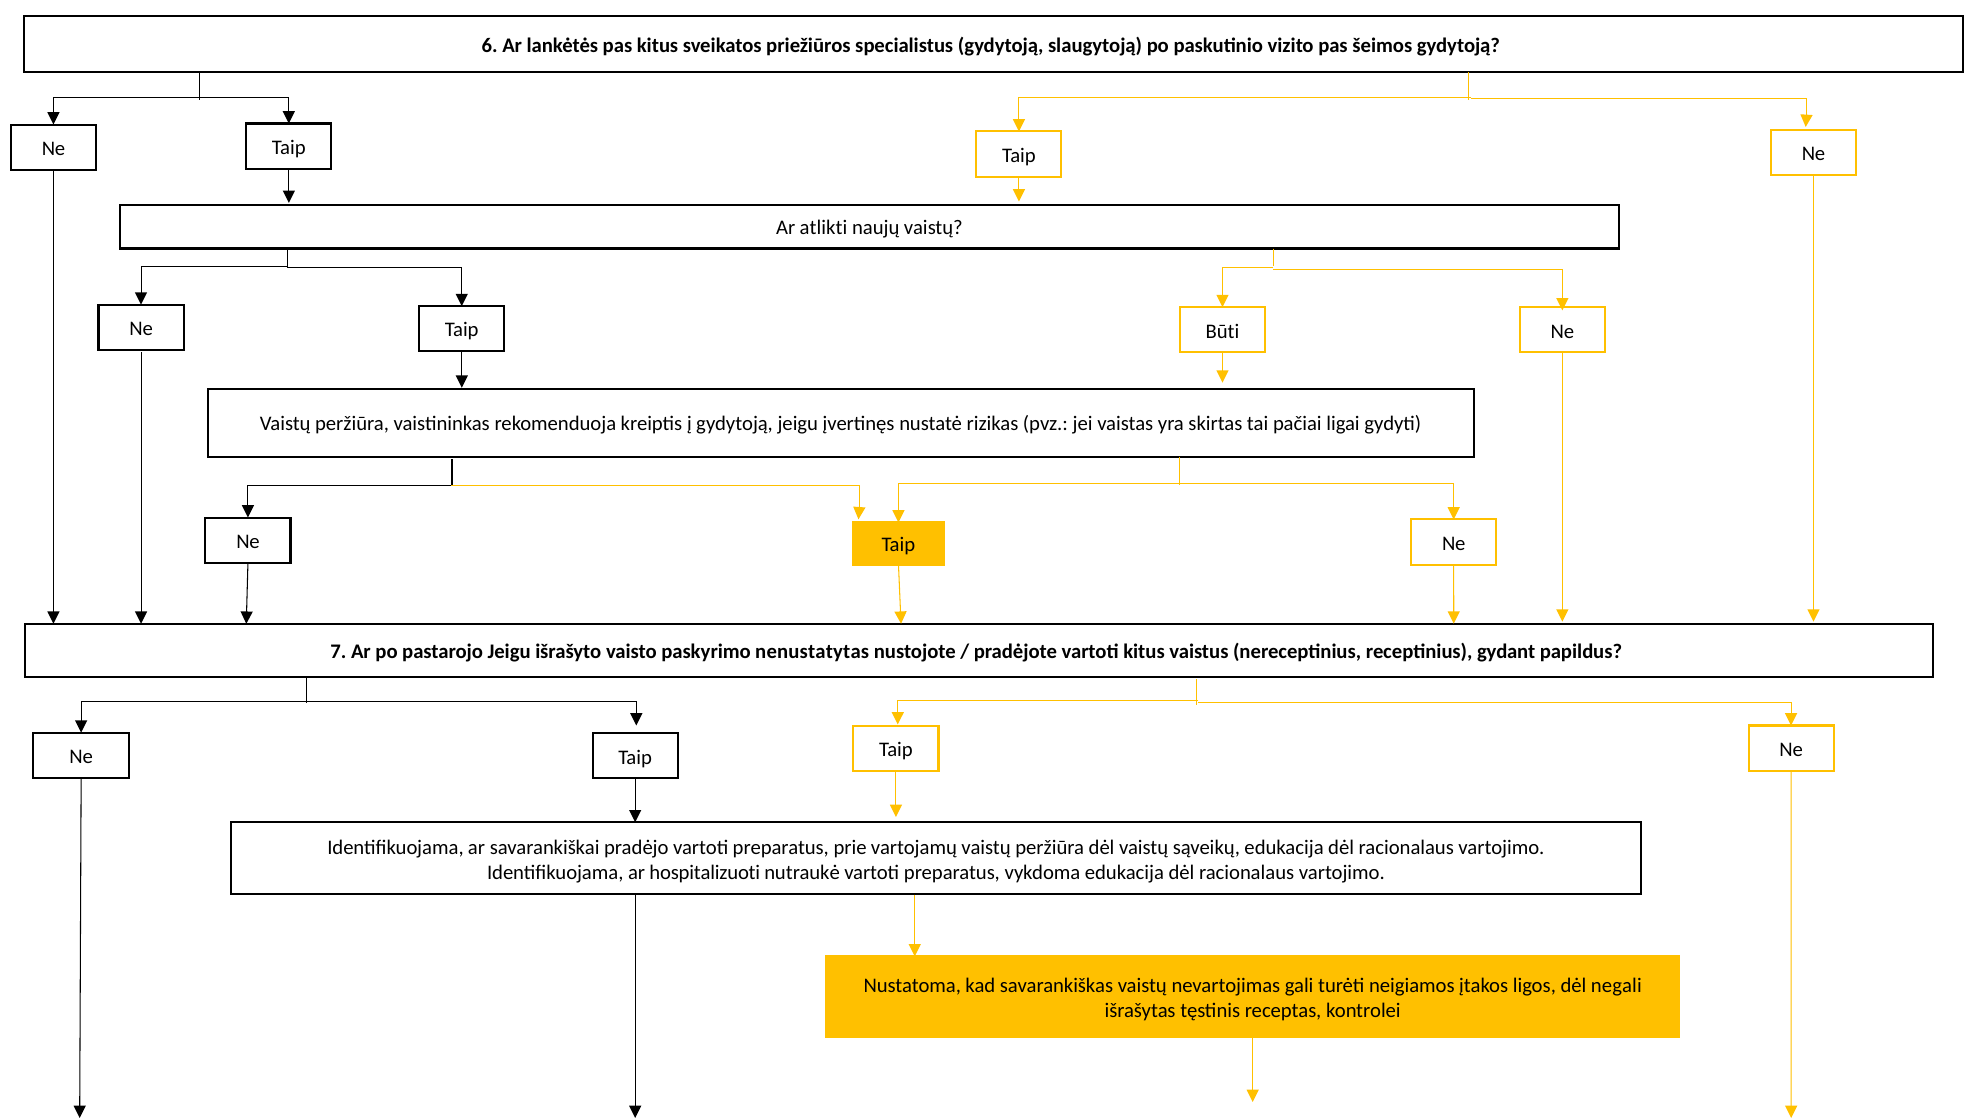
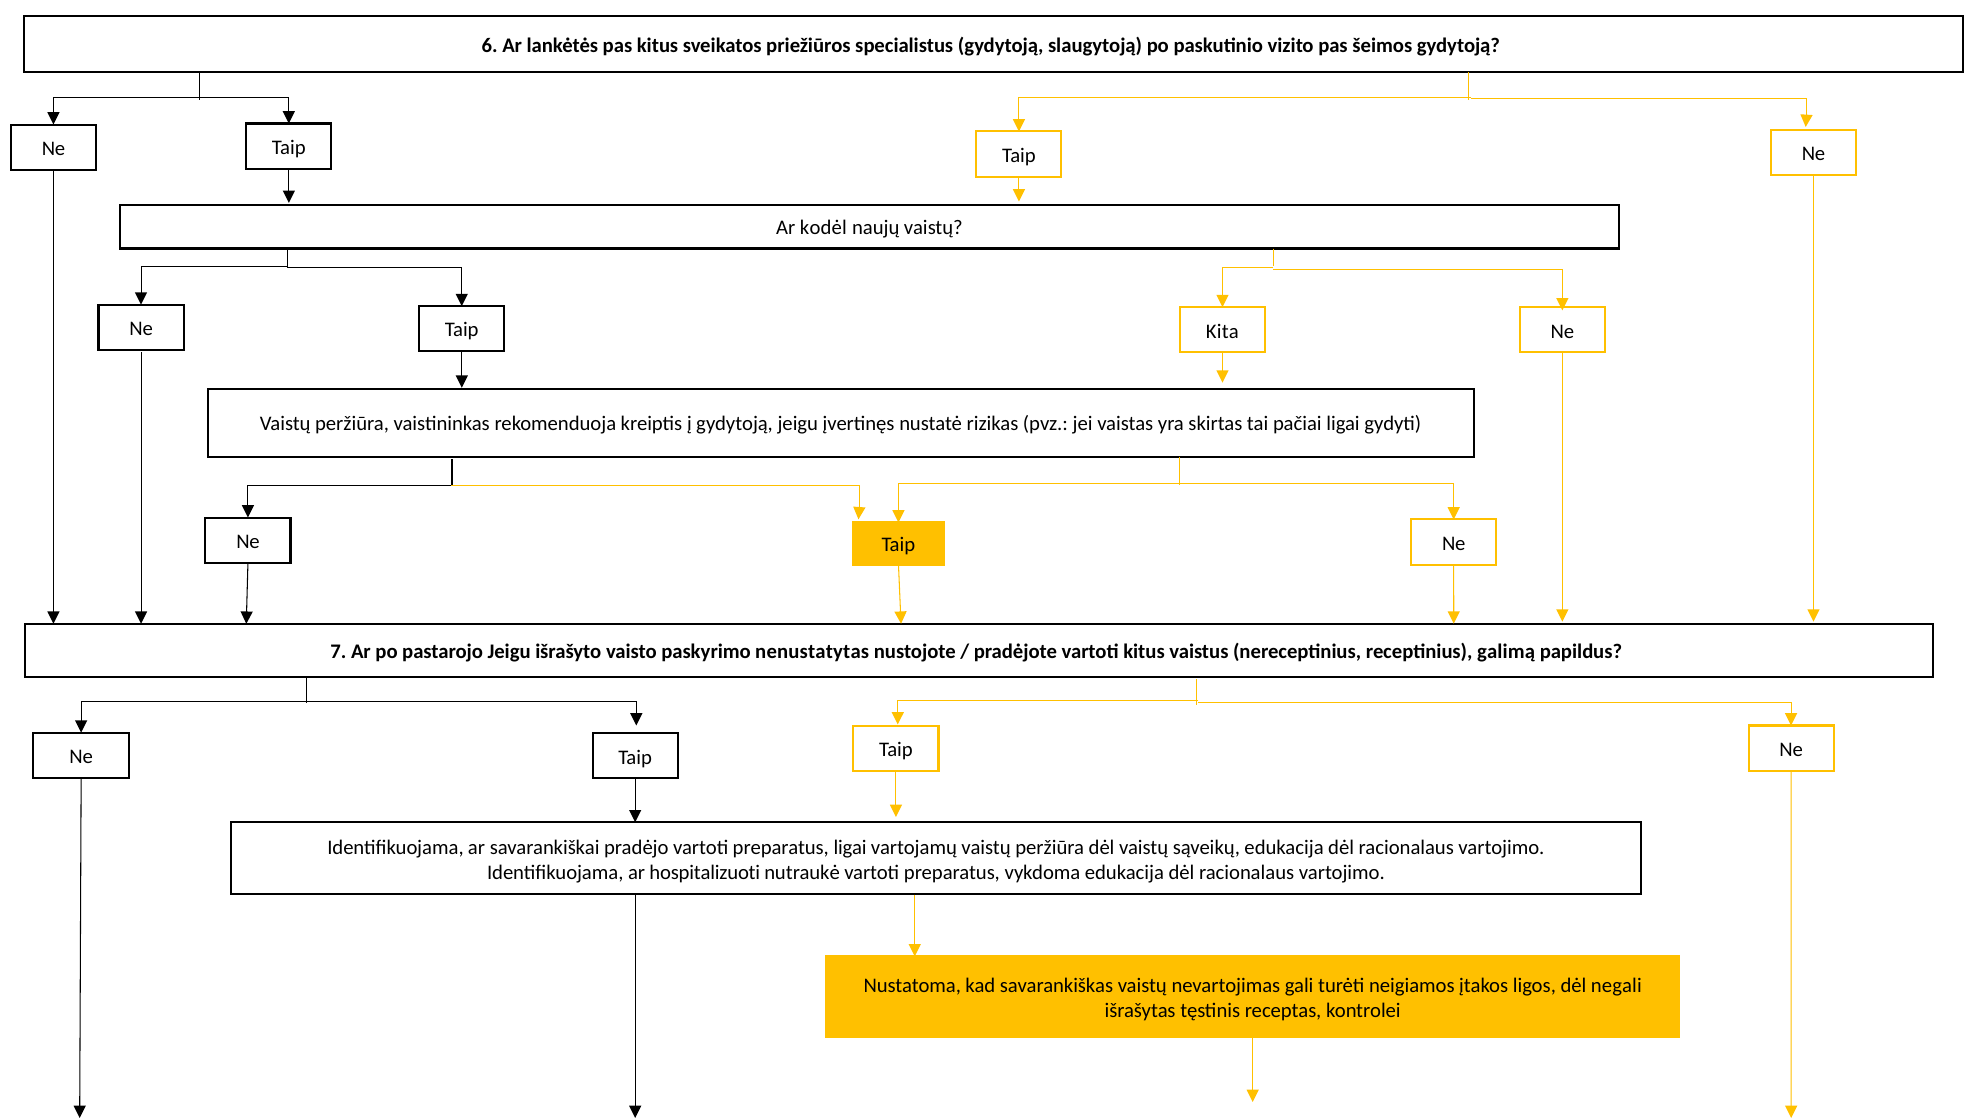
atlikti: atlikti -> kodėl (823, 228)
Būti: Būti -> Kita (1222, 331)
gydant: gydant -> galimą (1506, 652)
preparatus prie: prie -> ligai (850, 847)
